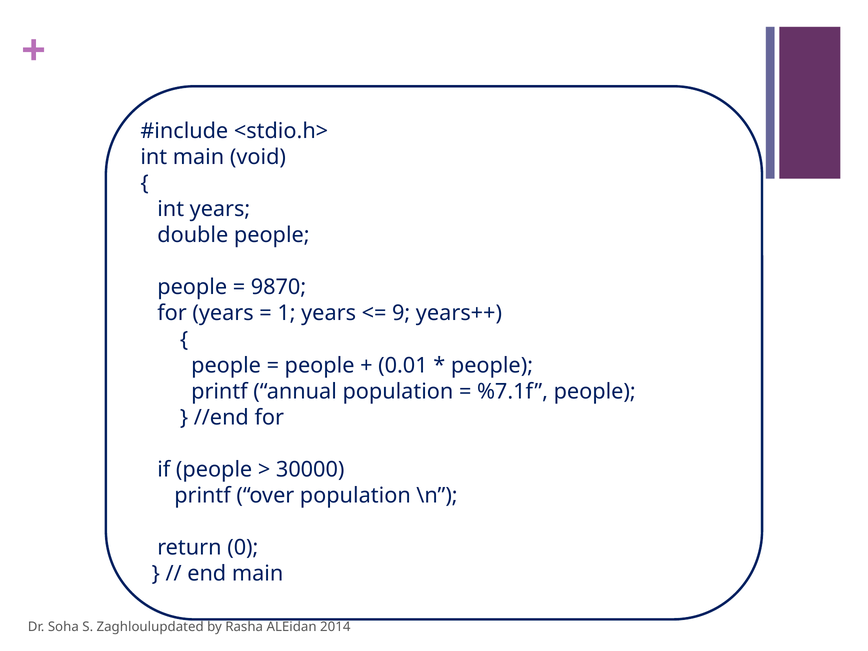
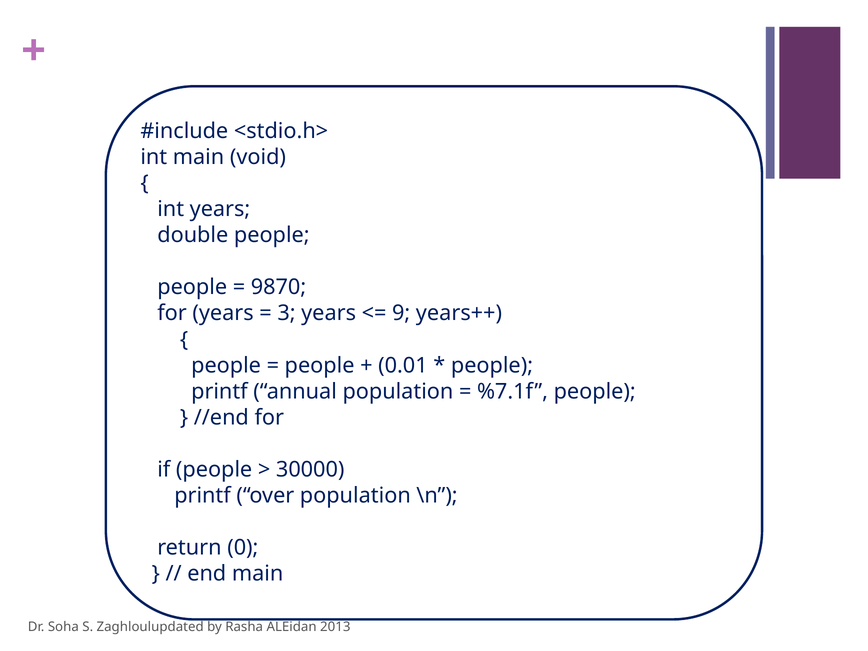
1: 1 -> 3 (286, 313)
2014: 2014 -> 2013 (335, 627)
